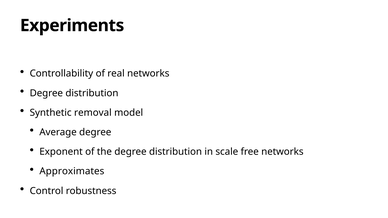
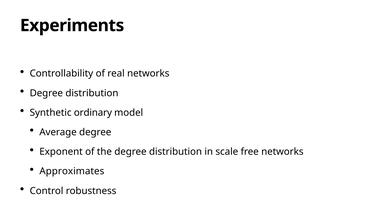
removal: removal -> ordinary (93, 113)
